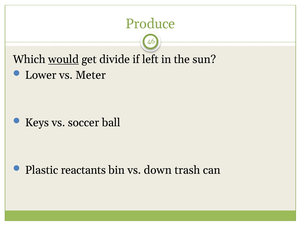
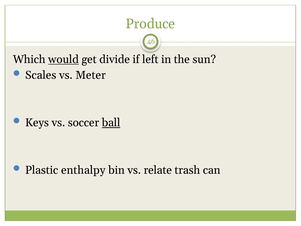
Lower: Lower -> Scales (41, 75)
ball underline: none -> present (111, 123)
reactants: reactants -> enthalpy (83, 170)
down: down -> relate (158, 170)
